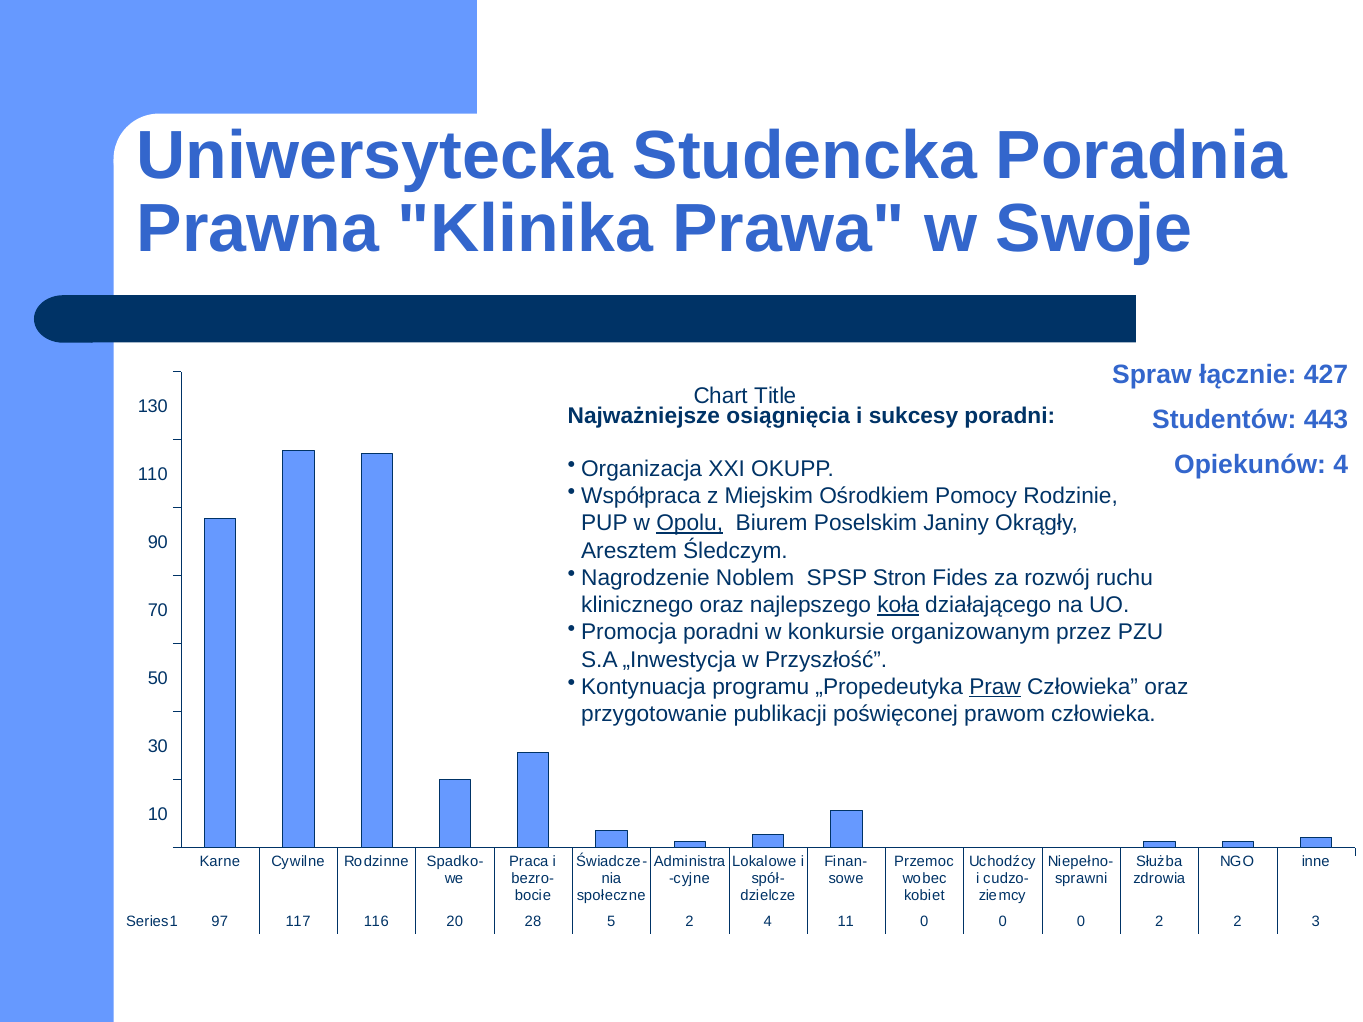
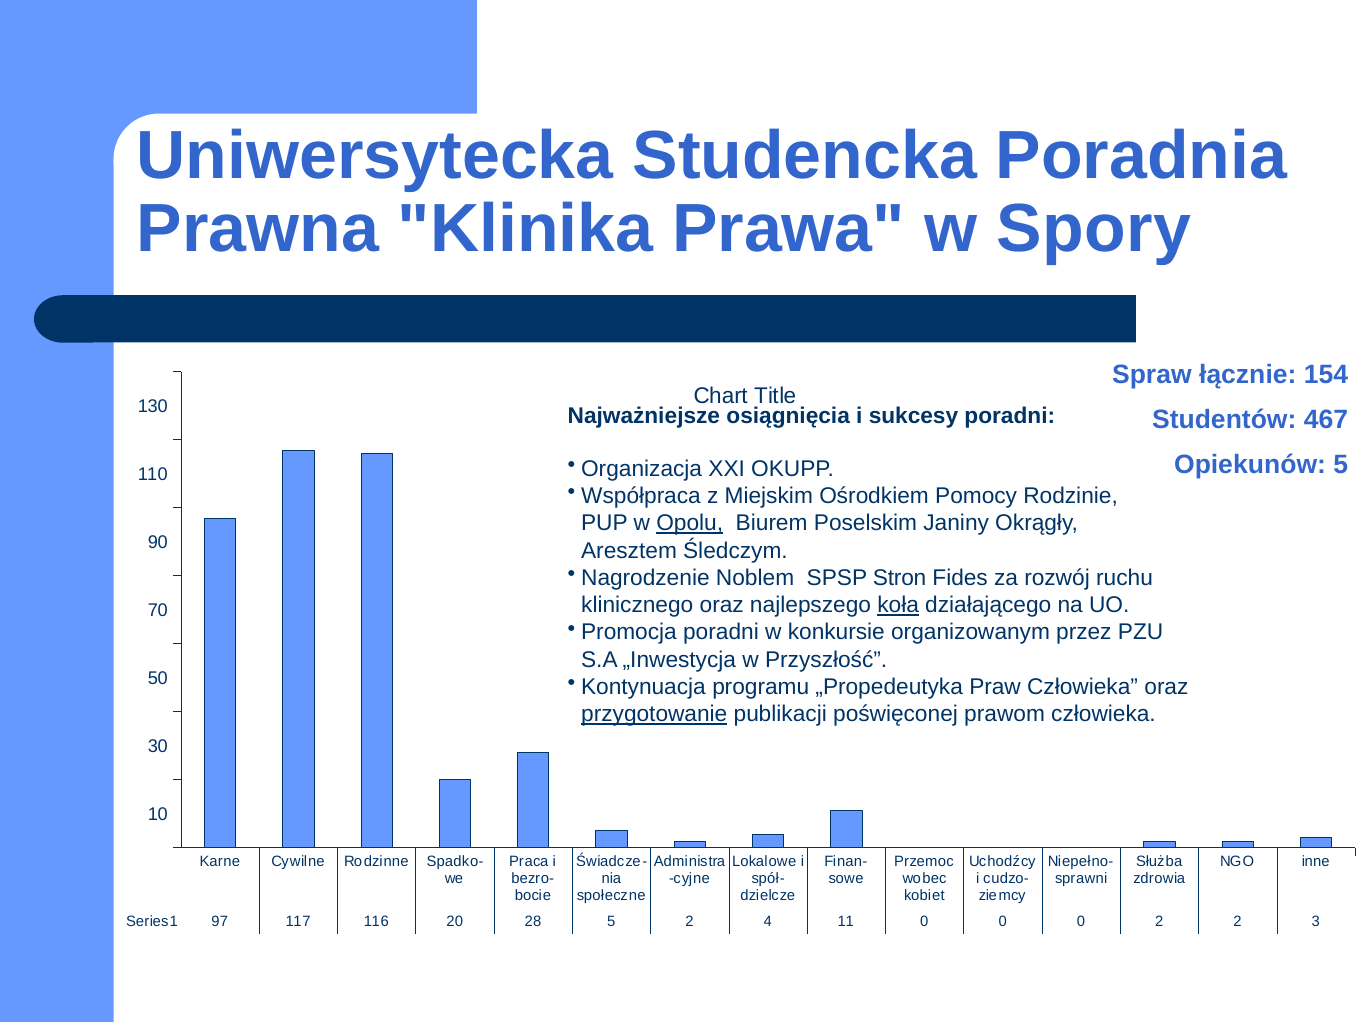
Swoje: Swoje -> Spory (1094, 229)
427: 427 -> 154 (1326, 375)
443: 443 -> 467 (1326, 420)
Opiekunów 4: 4 -> 5 (1341, 465)
Praw underline: present -> none (995, 687)
przygotowanie underline: none -> present (654, 714)
